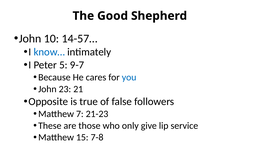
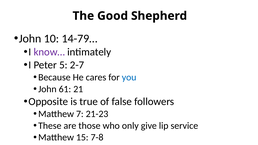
14-57…: 14-57… -> 14-79… (80, 39)
know… colour: blue -> purple (49, 52)
9-7: 9-7 -> 2-7 (77, 65)
23: 23 -> 61 (65, 89)
